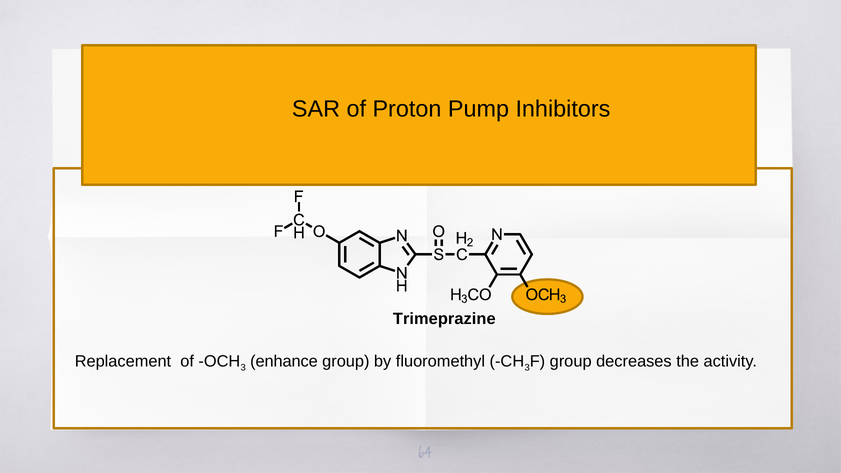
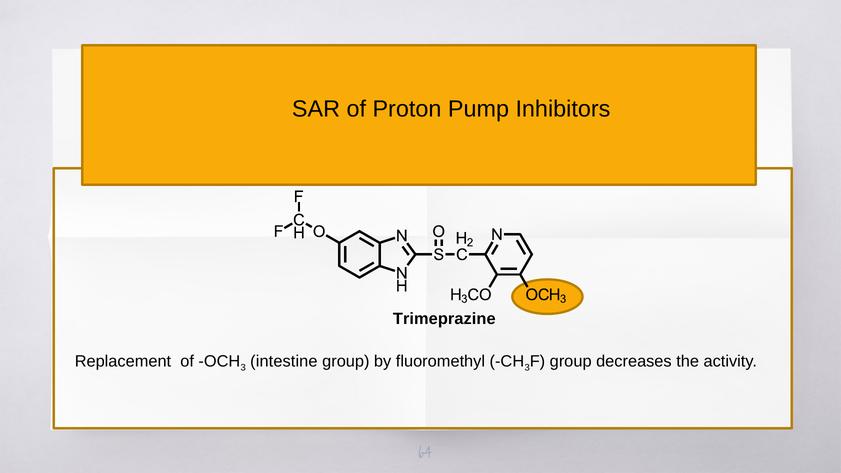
enhance: enhance -> intestine (284, 362)
